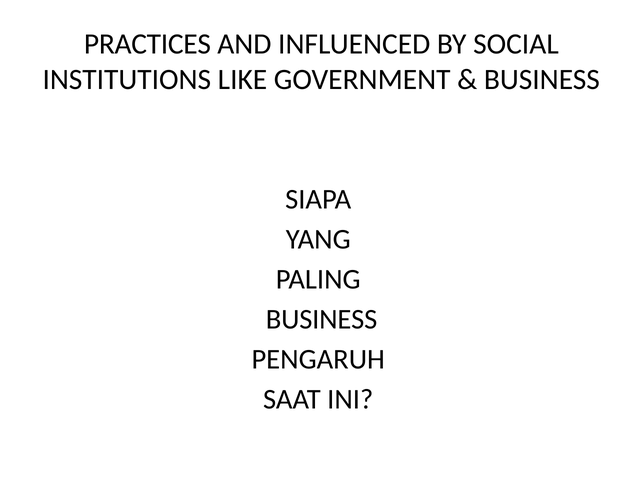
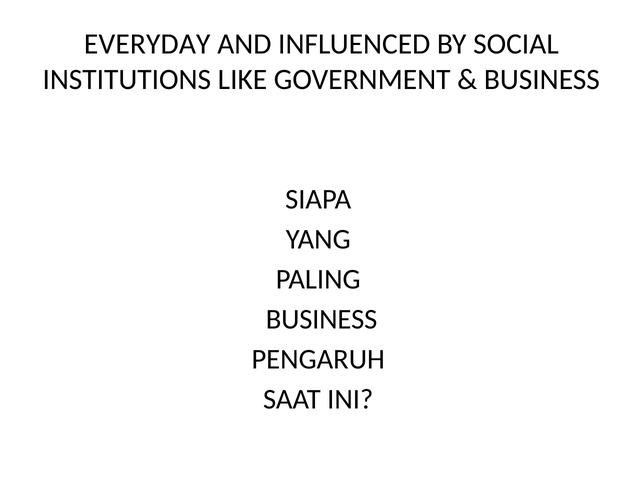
PRACTICES: PRACTICES -> EVERYDAY (147, 44)
